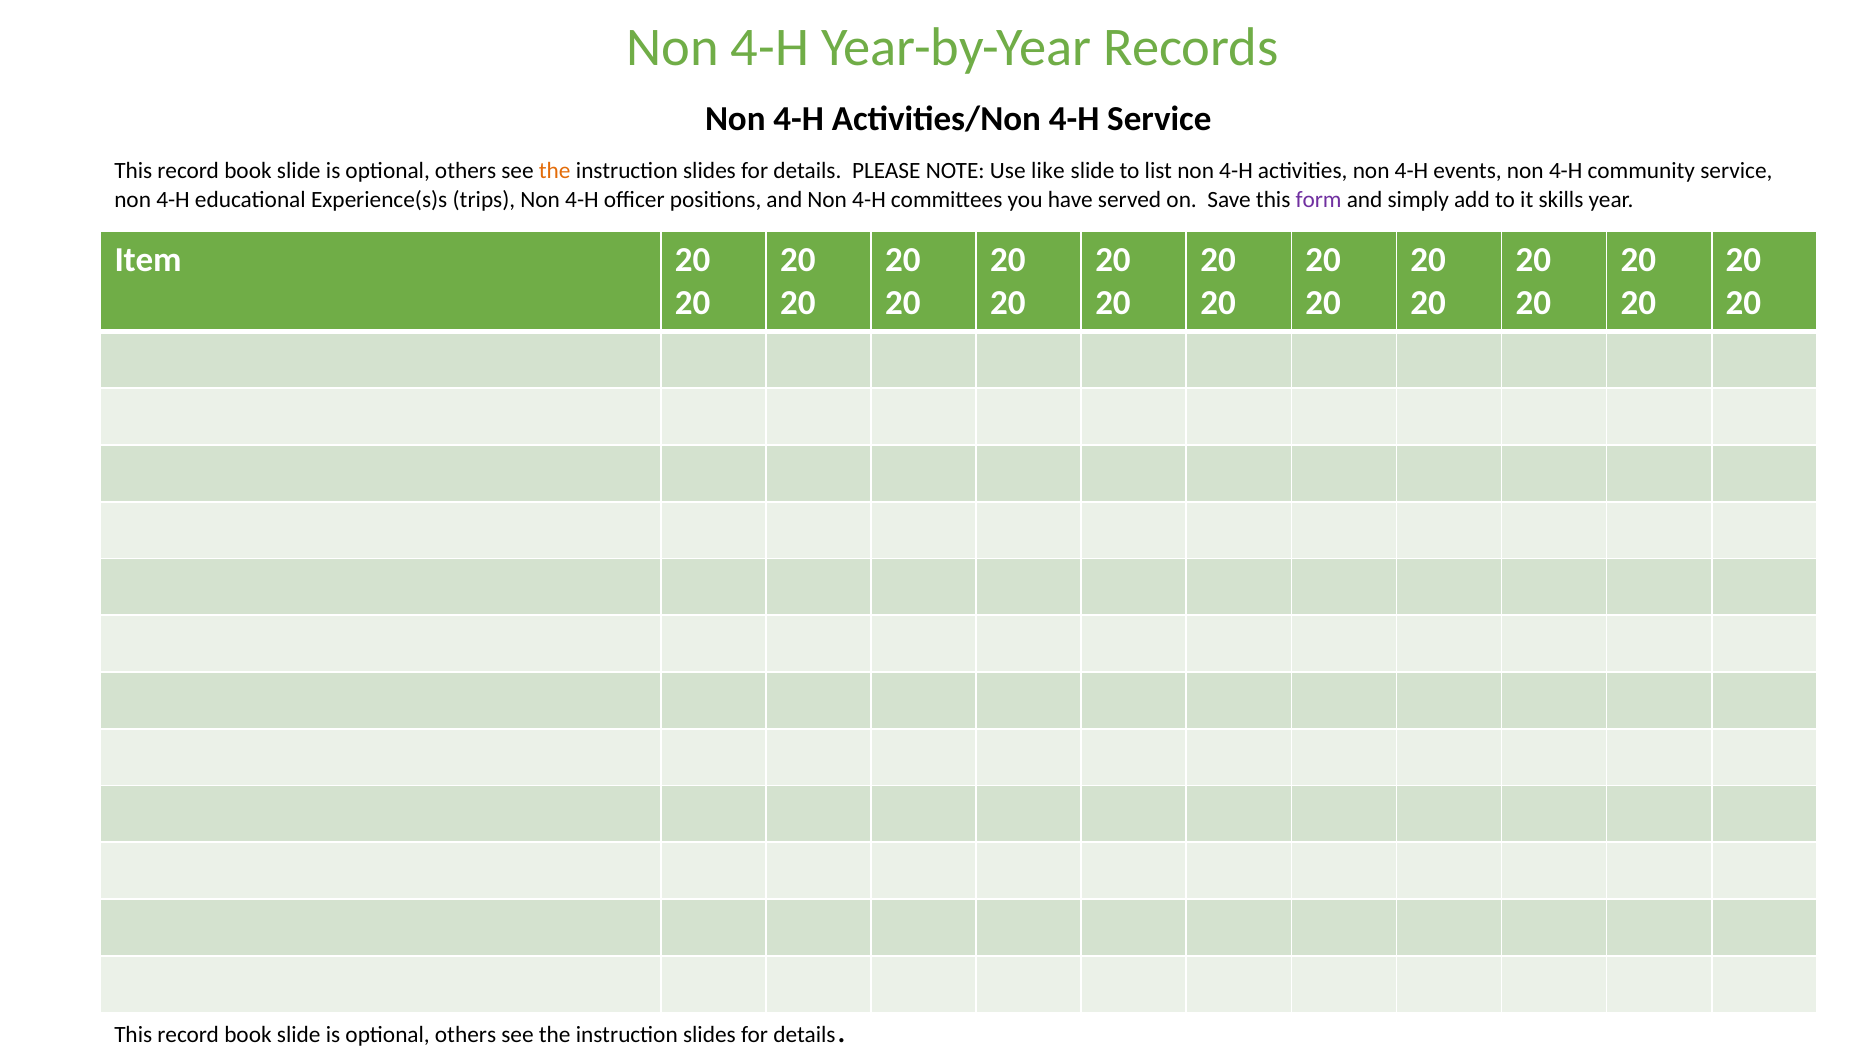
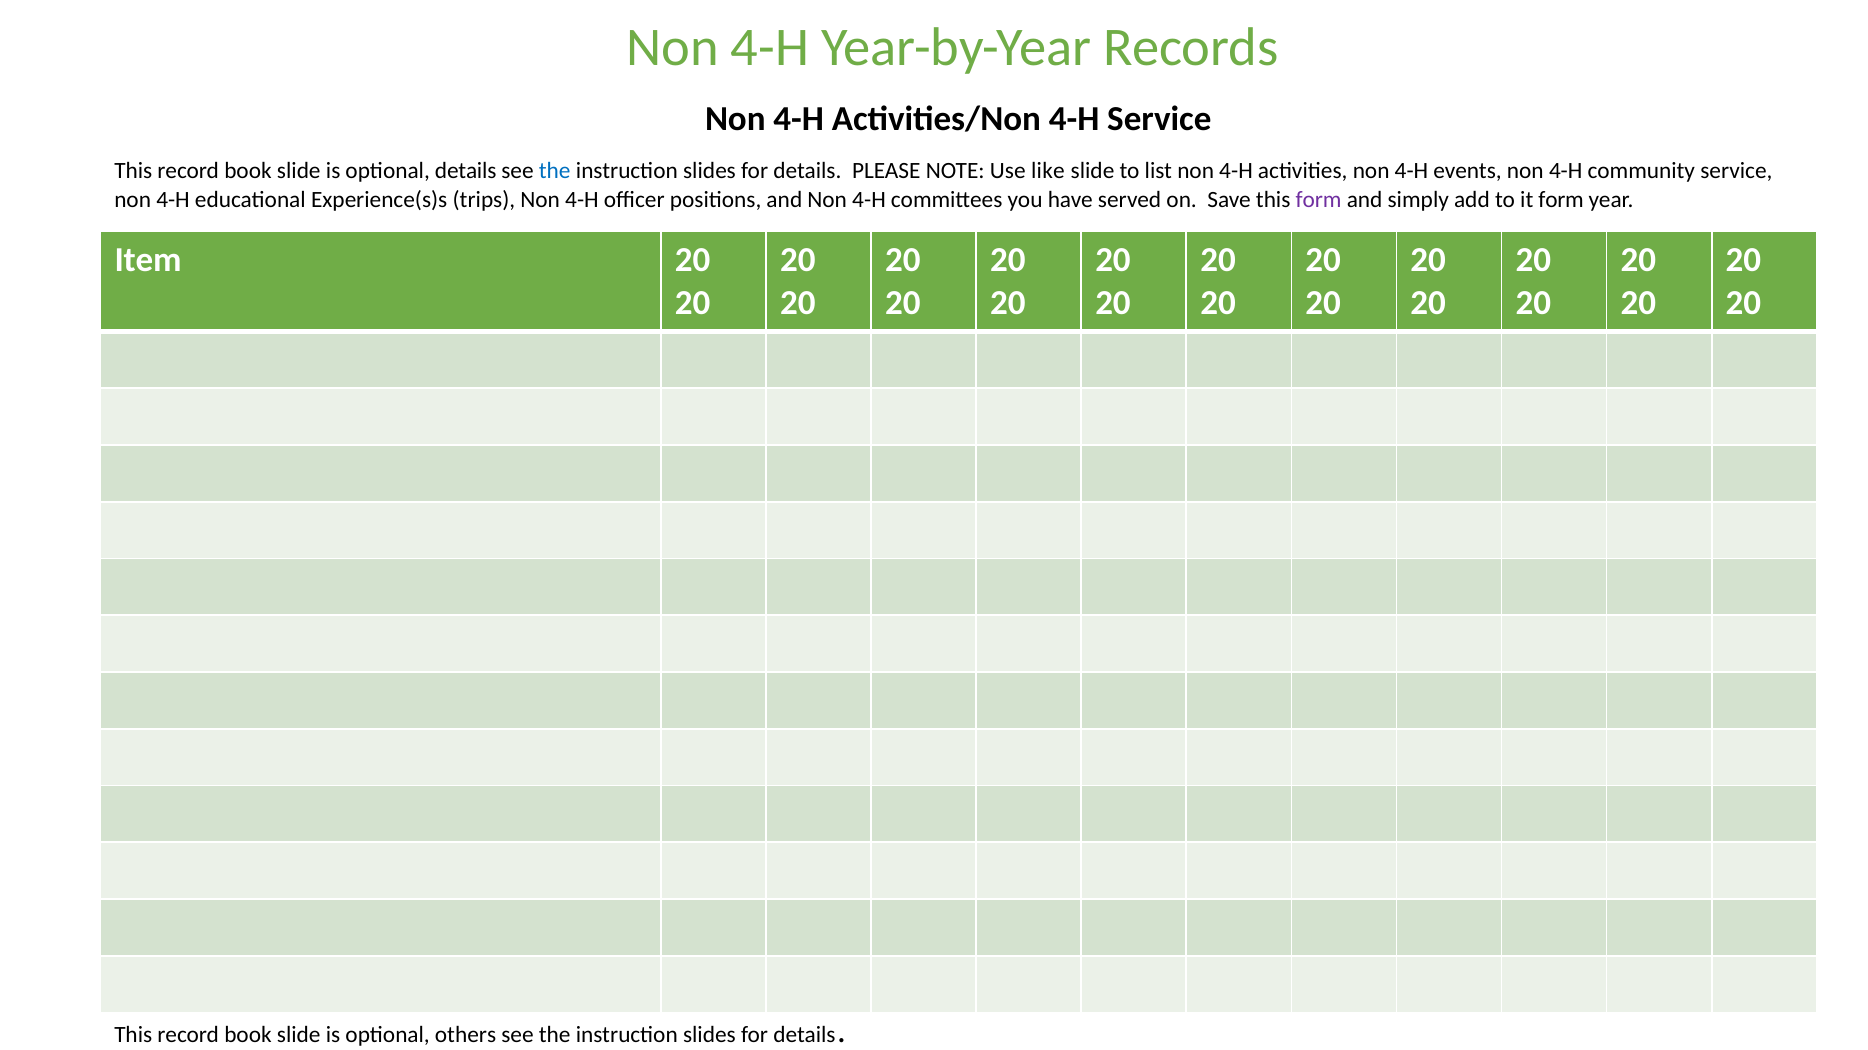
others: others -> details (466, 170)
the colour: orange -> blue (555, 170)
it skills: skills -> form (1561, 200)
